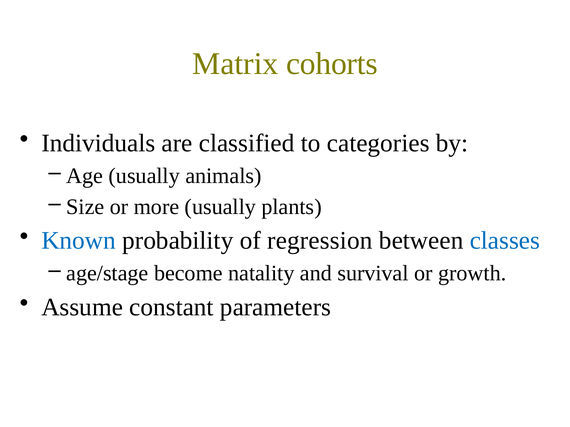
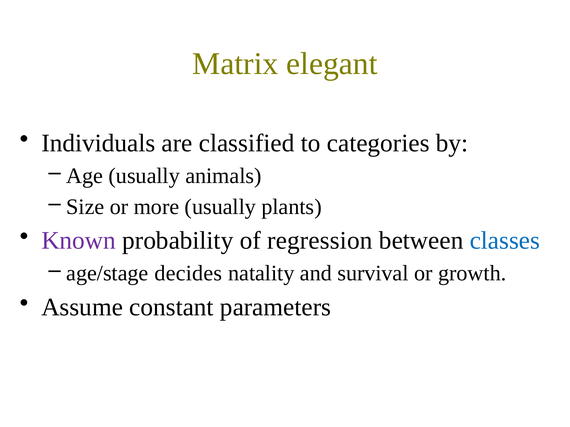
cohorts: cohorts -> elegant (332, 64)
Known colour: blue -> purple (79, 241)
become: become -> decides (188, 274)
